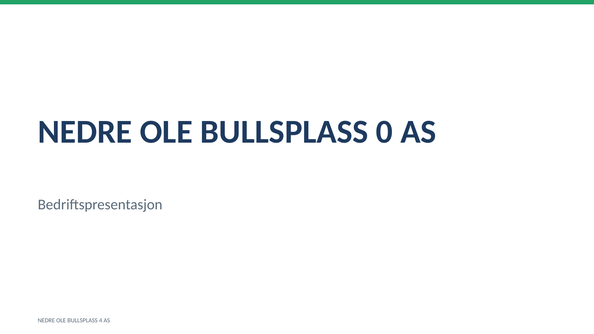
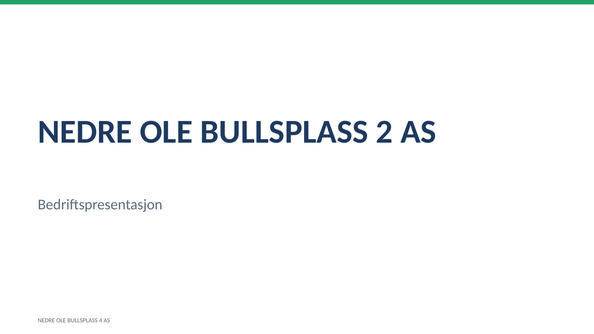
0: 0 -> 2 (384, 132)
